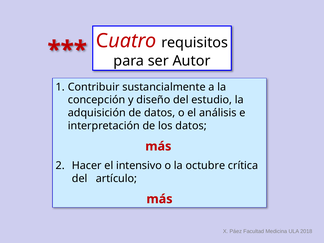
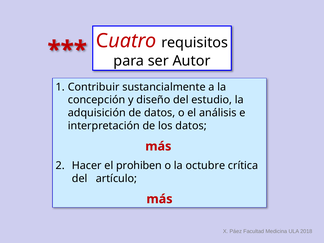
intensivo: intensivo -> prohiben (139, 166)
